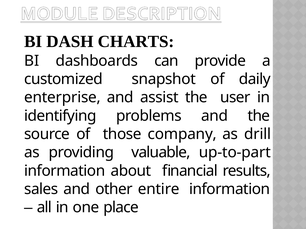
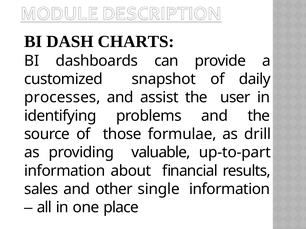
enterprise: enterprise -> processes (62, 98)
company: company -> formulae (182, 134)
entire: entire -> single (159, 189)
